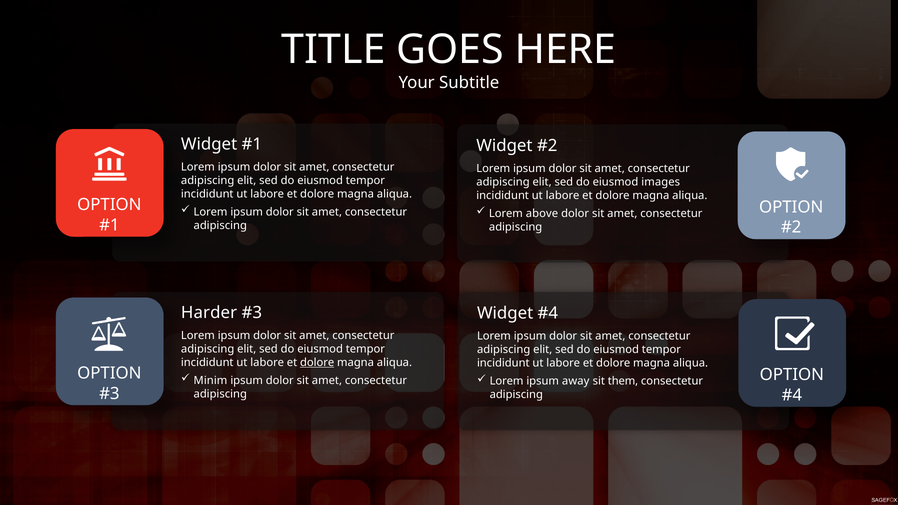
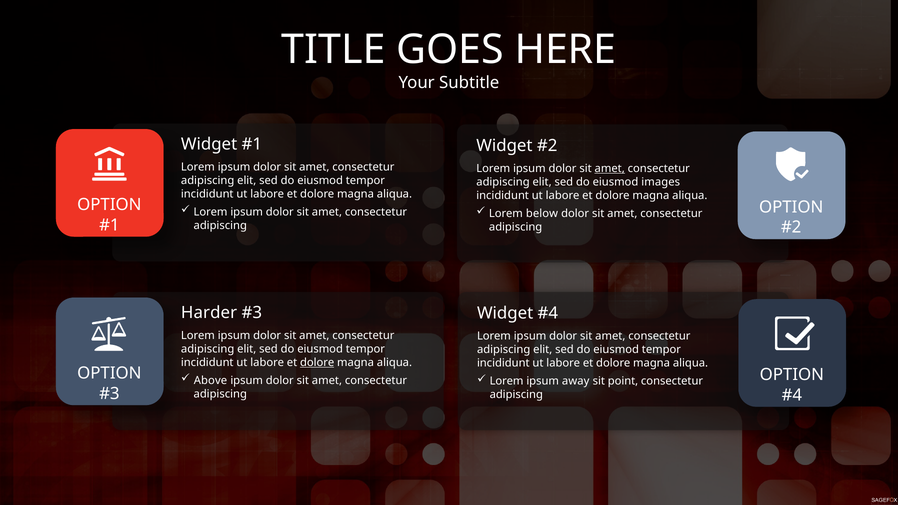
amet underline: none -> present (610, 169)
above: above -> below (542, 214)
Minim: Minim -> Above (210, 381)
them: them -> point (623, 381)
